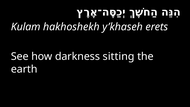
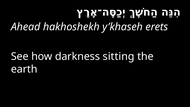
Kulam: Kulam -> Ahead (26, 27)
